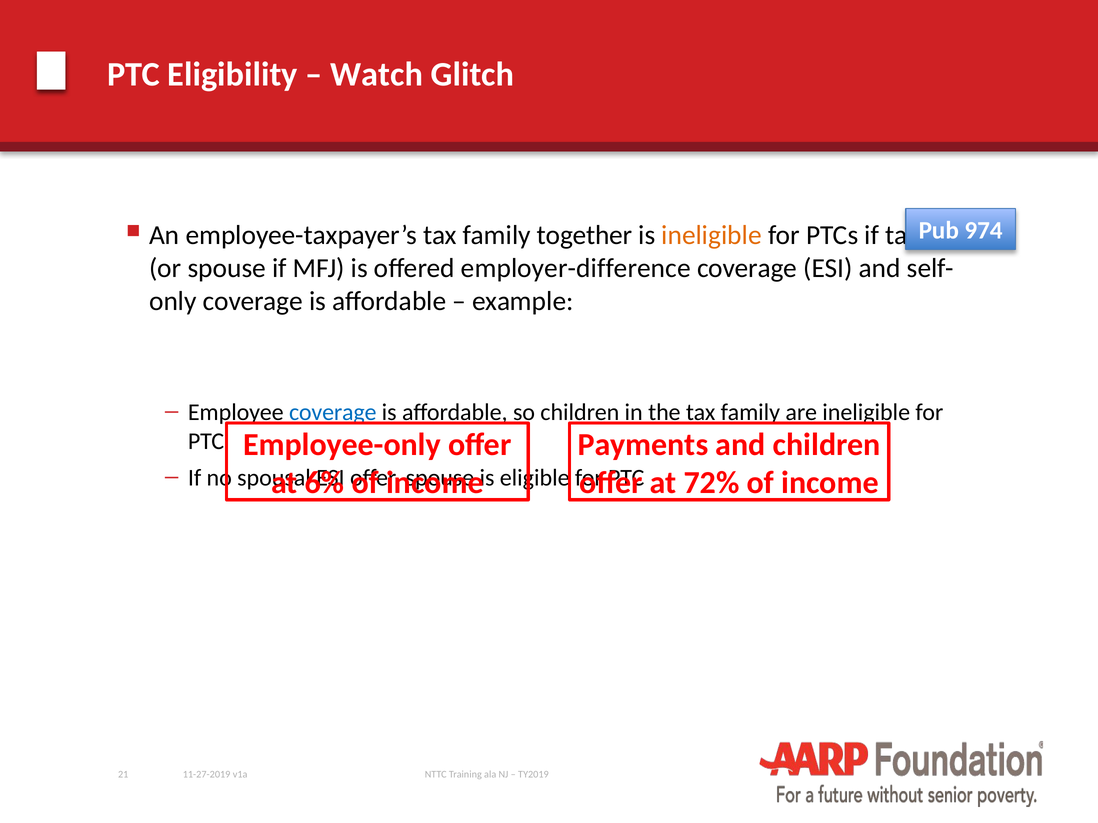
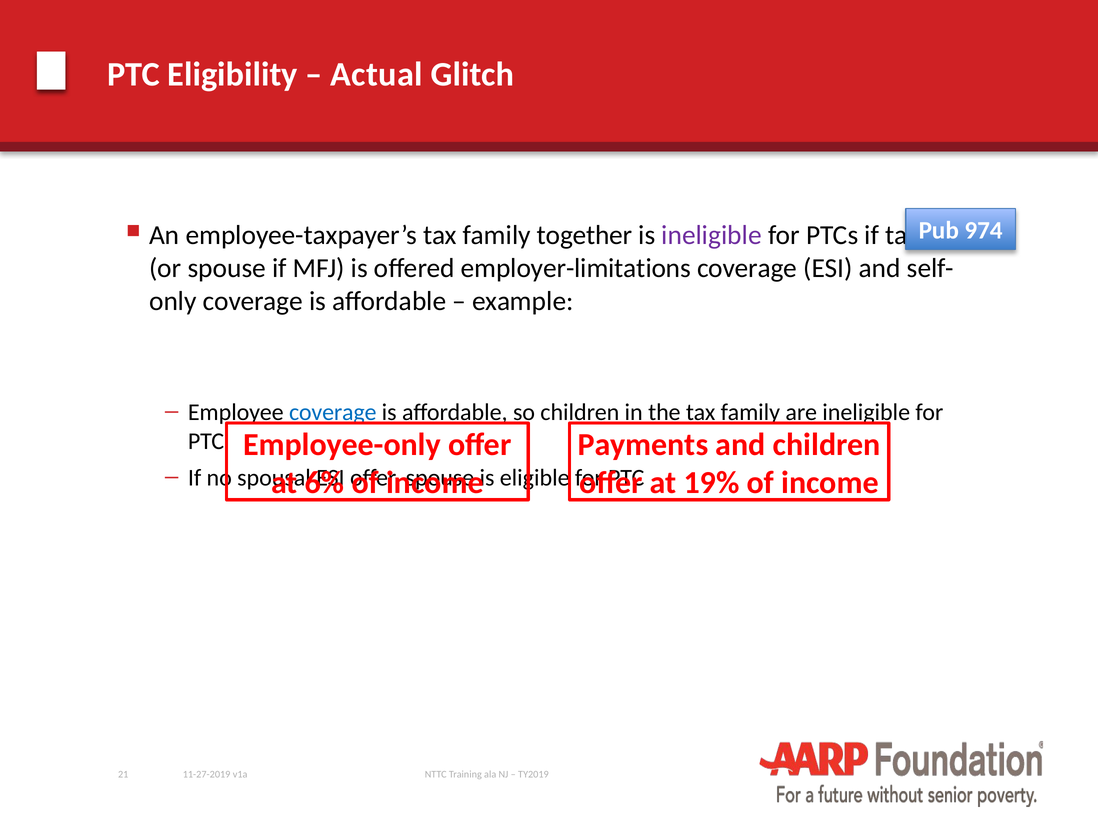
Watch: Watch -> Actual (377, 74)
ineligible colour: orange -> purple (712, 235)
employer-difference: employer-difference -> employer-limitations (576, 268)
72%: 72% -> 19% (712, 483)
